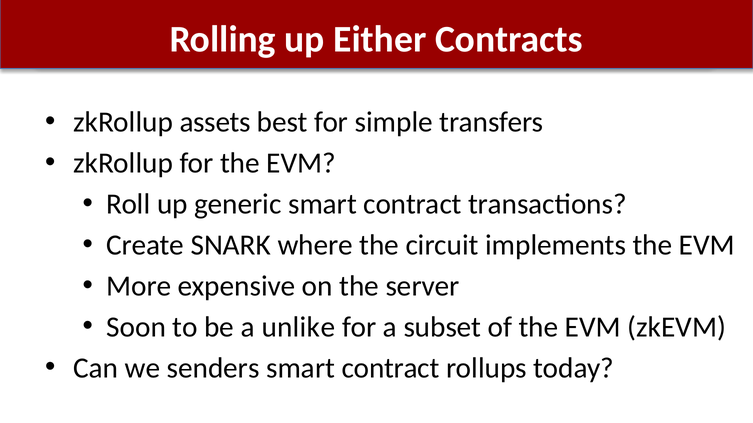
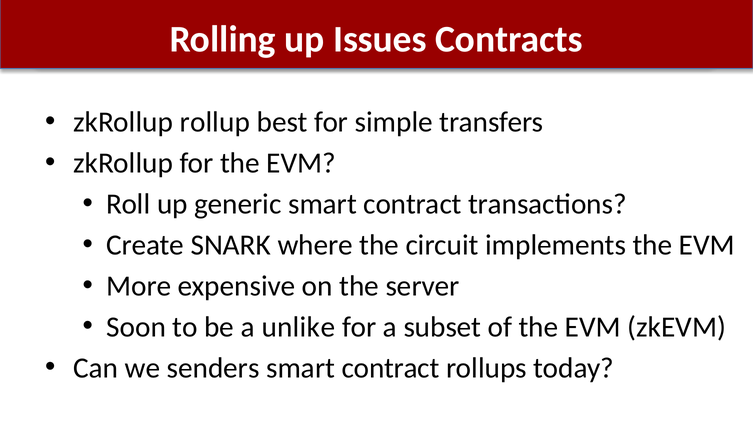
Either: Either -> Issues (380, 39)
assets: assets -> rollup (215, 122)
